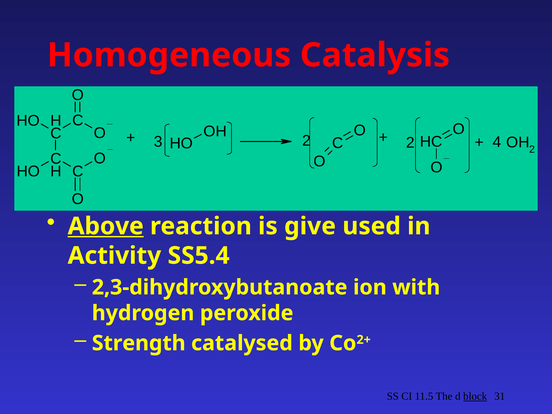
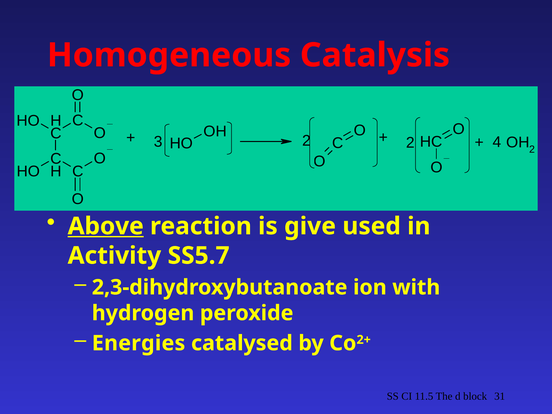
SS5.4: SS5.4 -> SS5.7 (199, 256)
Strength: Strength -> Energies (139, 343)
block underline: present -> none (475, 396)
